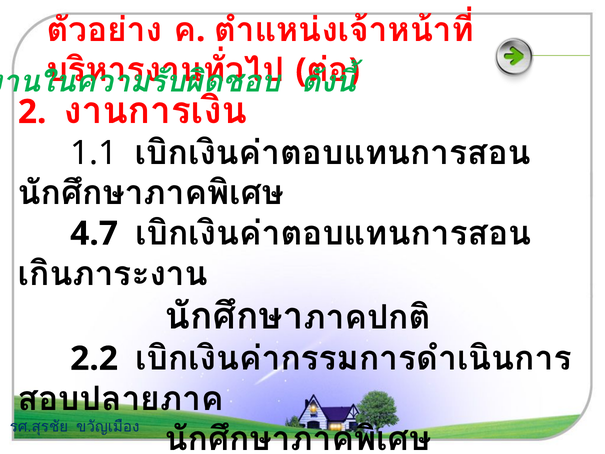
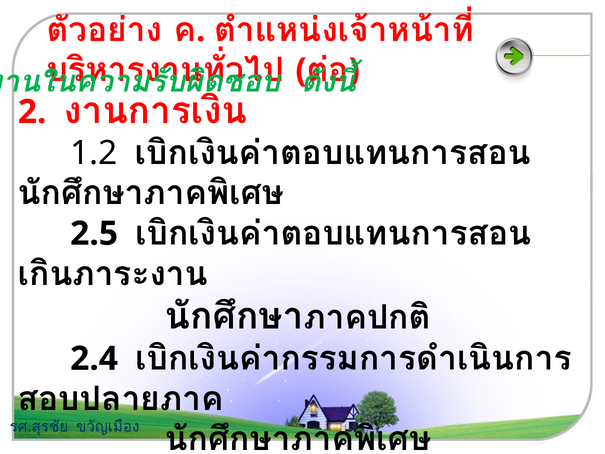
1.1: 1.1 -> 1.2 (94, 153)
4.7: 4.7 -> 2.5 (94, 234)
2.2: 2.2 -> 2.4 (94, 359)
